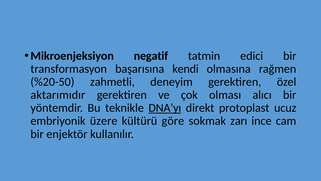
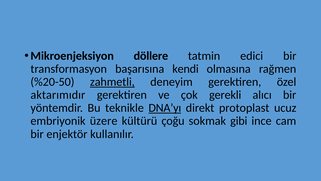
negatif: negatif -> döllere (151, 56)
zahmetli underline: none -> present (112, 82)
olması: olması -> gerekli (225, 95)
göre: göre -> çoğu (173, 121)
zarı: zarı -> gibi (239, 121)
